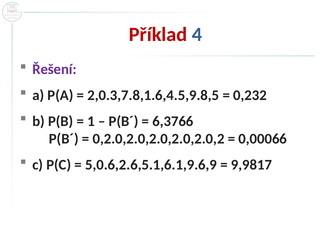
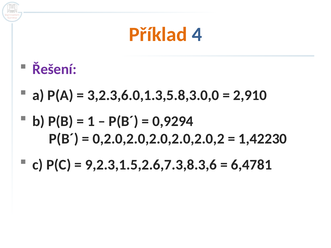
Příklad colour: red -> orange (158, 34)
2,0.3,7.8,1.6,4.5,9.8,5: 2,0.3,7.8,1.6,4.5,9.8,5 -> 3,2.3,6.0,1.3,5.8,3.0,0 (153, 95)
0,232: 0,232 -> 2,910 (250, 95)
6,3766: 6,3766 -> 0,9294 (173, 121)
0,00066: 0,00066 -> 1,42230 (263, 139)
5,0.6,2.6,5.1,6.1,9.6,9: 5,0.6,2.6,5.1,6.1,9.6,9 -> 9,2.3,1.5,2.6,7.3,8.3,6 (151, 165)
9,9817: 9,9817 -> 6,4781 (251, 165)
